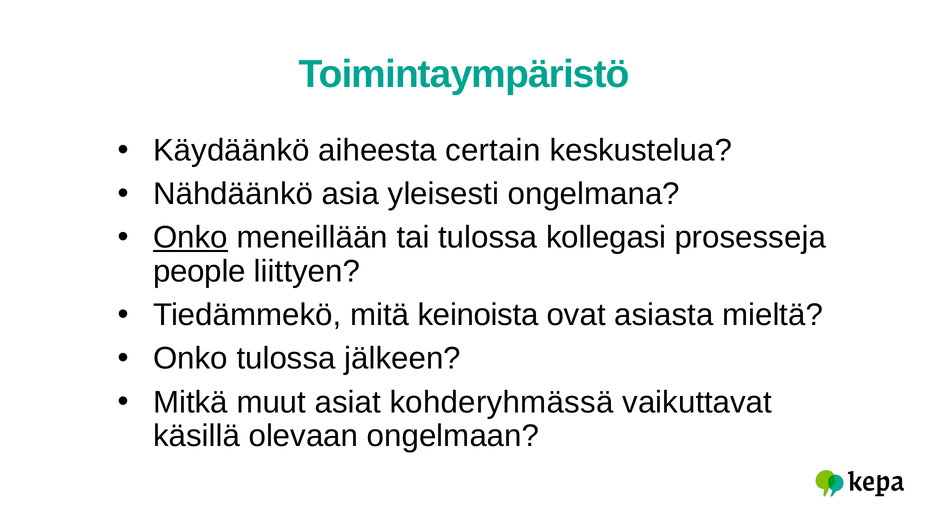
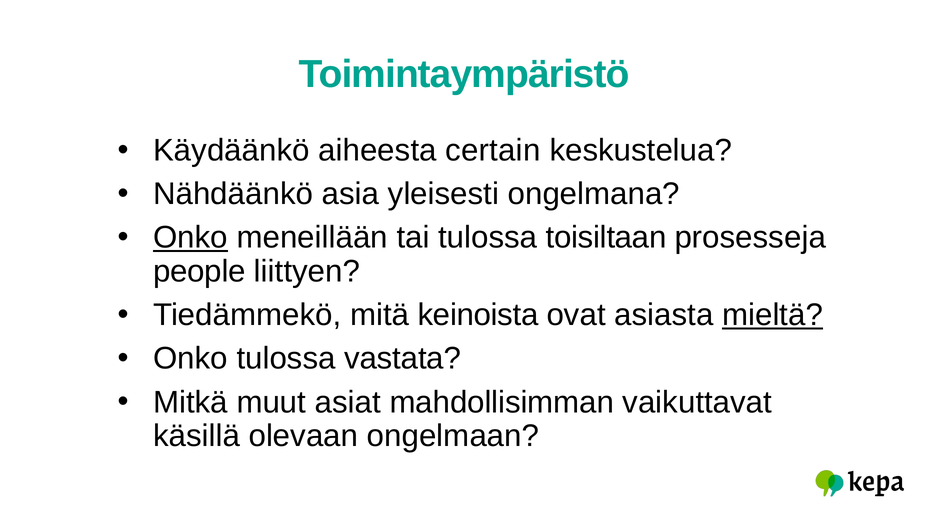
kollegasi: kollegasi -> toisiltaan (606, 237)
mieltä underline: none -> present (773, 315)
jälkeen: jälkeen -> vastata (403, 358)
kohderyhmässä: kohderyhmässä -> mahdollisimman (502, 402)
